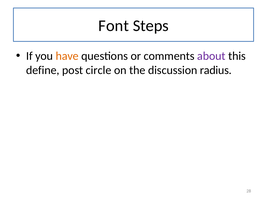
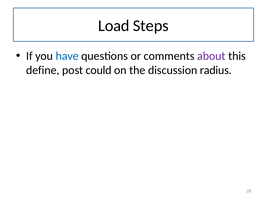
Font: Font -> Load (114, 26)
have colour: orange -> blue (67, 56)
circle: circle -> could (99, 70)
